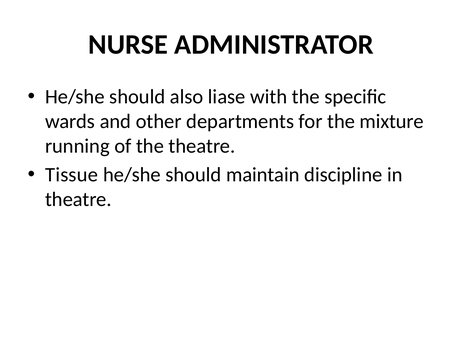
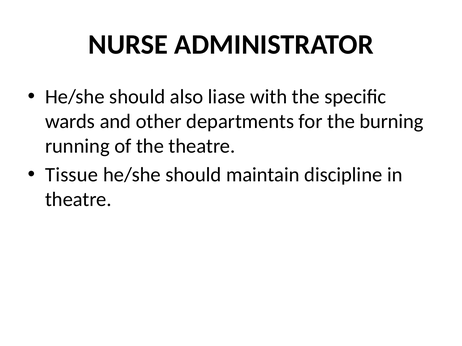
mixture: mixture -> burning (392, 122)
